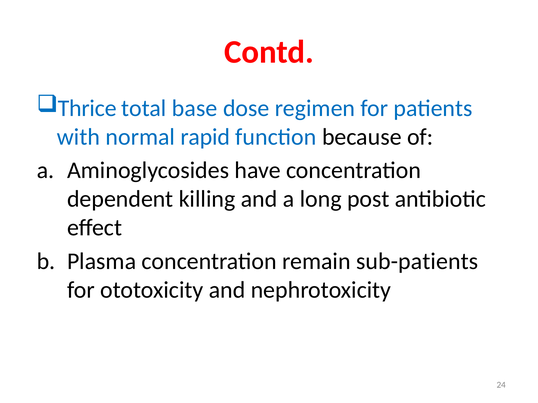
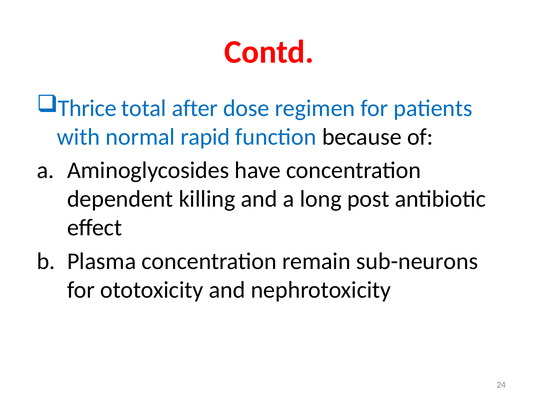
base: base -> after (195, 108)
sub-patients: sub-patients -> sub-neurons (417, 261)
